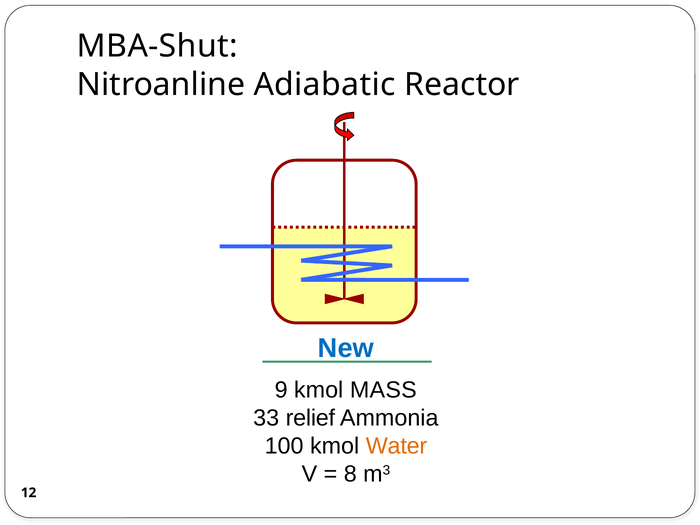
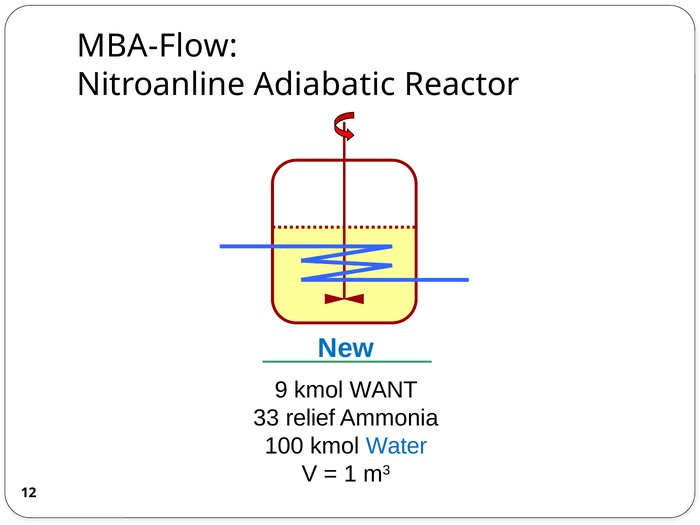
MBA-Shut: MBA-Shut -> MBA-Flow (157, 46)
MASS: MASS -> WANT (384, 390)
Water colour: orange -> blue (397, 446)
8: 8 -> 1 (350, 474)
